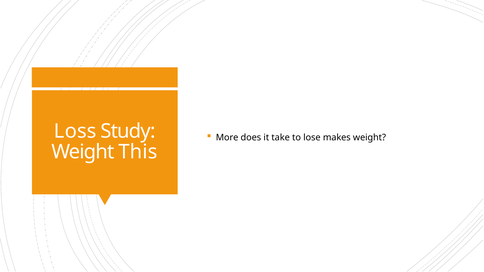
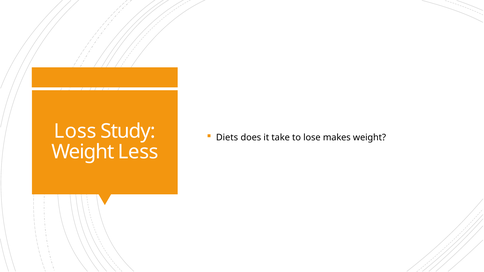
More: More -> Diets (227, 138)
This: This -> Less (138, 152)
